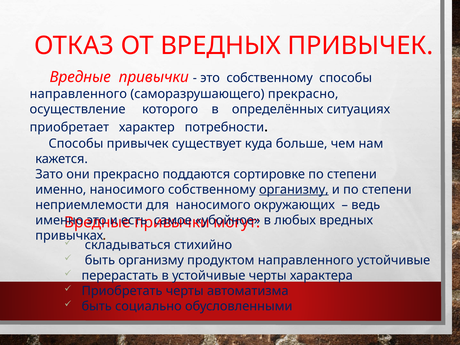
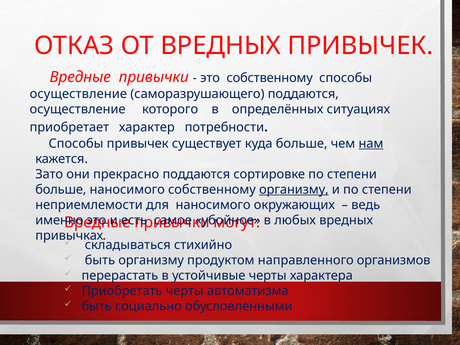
направленного: направленного -> осуществление (78, 94)
саморазрушающего прекрасно: прекрасно -> поддаются (303, 94)
нам underline: none -> present (371, 143)
именно: именно -> больше (61, 190)
направленного устойчивые: устойчивые -> организмов (394, 260)
